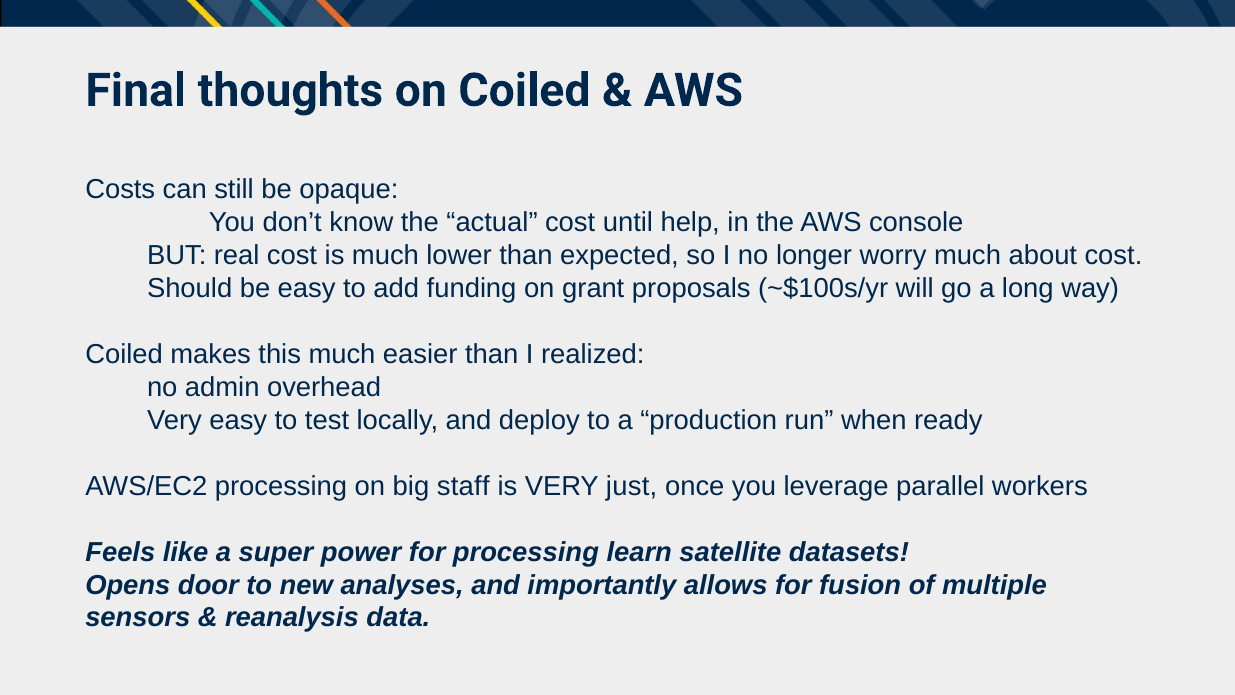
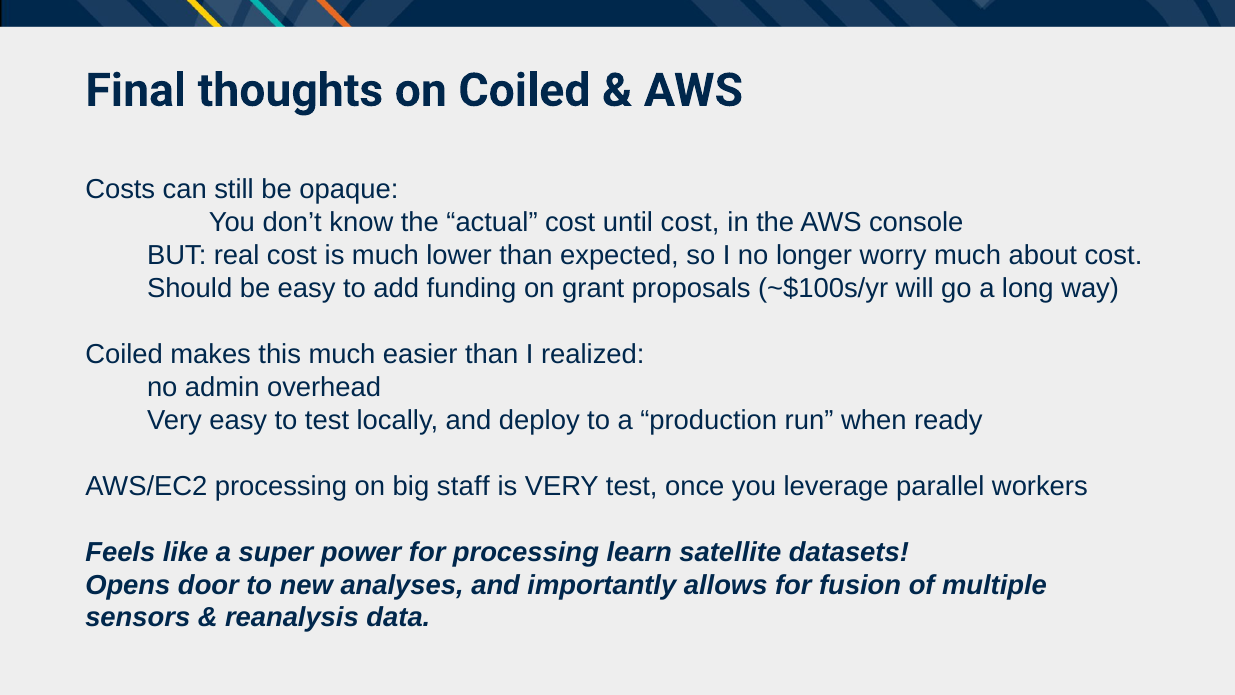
until help: help -> cost (690, 223)
VERY just: just -> test (632, 486)
